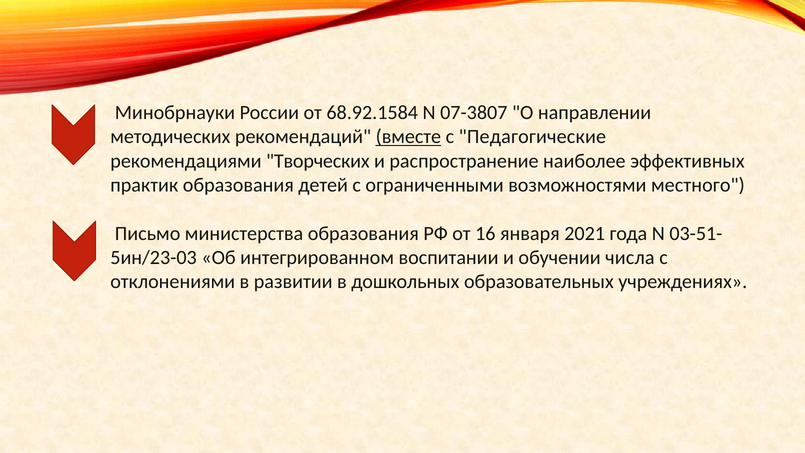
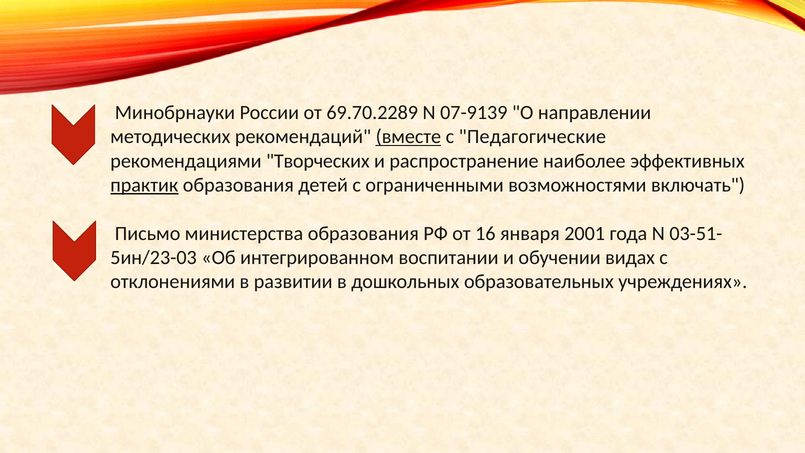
68.92.1584: 68.92.1584 -> 69.70.2289 (372, 113)
07-3807: 07-3807 -> 07-9139 (474, 113)
практик underline: none -> present (144, 185)
местного: местного -> включать (698, 185)
2021: 2021 -> 2001 (585, 233)
числа: числа -> видах (630, 257)
